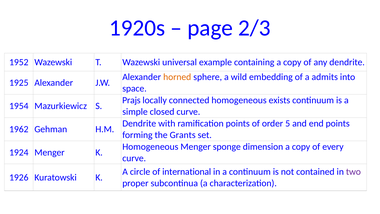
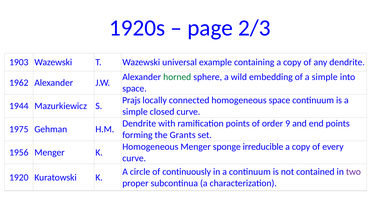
1952: 1952 -> 1903 (19, 62)
horned colour: orange -> green (177, 77)
of a admits: admits -> simple (325, 77)
1925: 1925 -> 1962 (19, 83)
homogeneous exists: exists -> space (279, 100)
1954: 1954 -> 1944 (19, 106)
5: 5 -> 9 (288, 123)
1962: 1962 -> 1975 (19, 129)
dimension: dimension -> irreducible (263, 147)
1924: 1924 -> 1956 (19, 152)
international: international -> continuously (187, 171)
1926: 1926 -> 1920 (19, 177)
